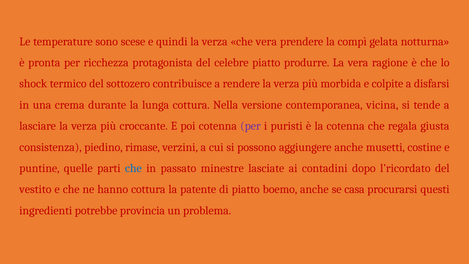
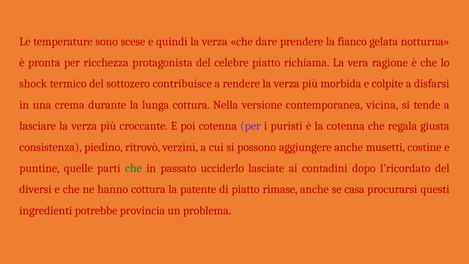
che vera: vera -> dare (266, 42)
compì: compì -> fianco (352, 42)
produrre: produrre -> richiama (307, 63)
rimase: rimase -> ritrovò (143, 147)
che colour: blue -> green (133, 168)
minestre: minestre -> ucciderlo (222, 168)
vestito: vestito -> diversi (35, 189)
boemo: boemo -> rimase (280, 189)
